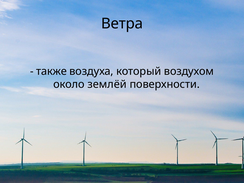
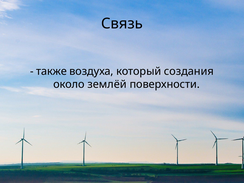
Ветра: Ветра -> Связь (122, 24)
воздухом: воздухом -> создания (189, 71)
